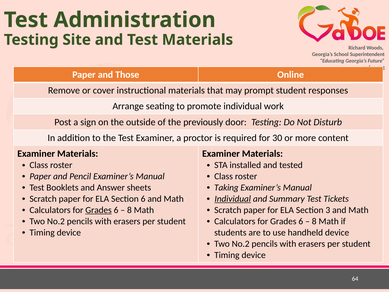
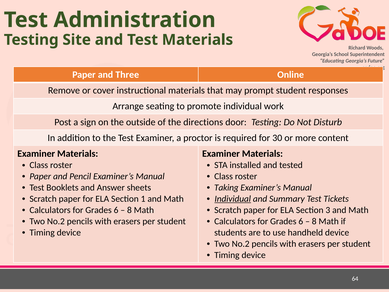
Those: Those -> Three (127, 75)
previously: previously -> directions (203, 122)
Section 6: 6 -> 1 (143, 199)
Grades underline: present -> none (99, 210)
